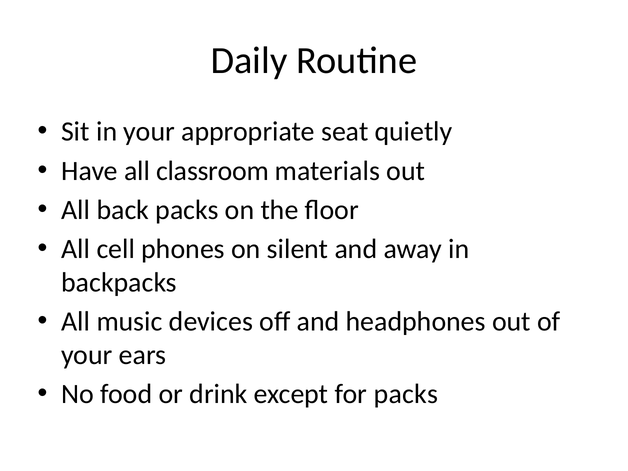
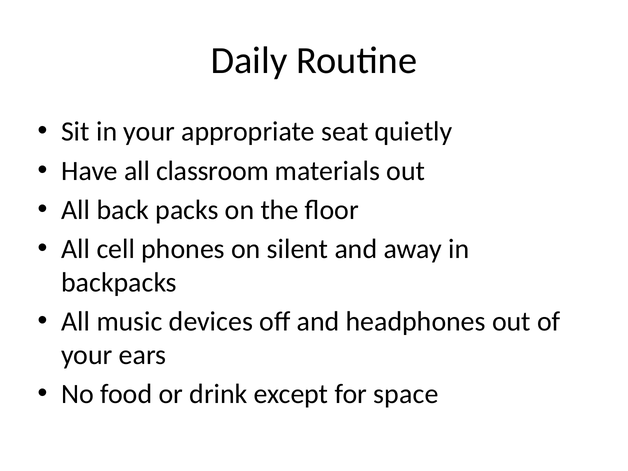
for packs: packs -> space (406, 394)
